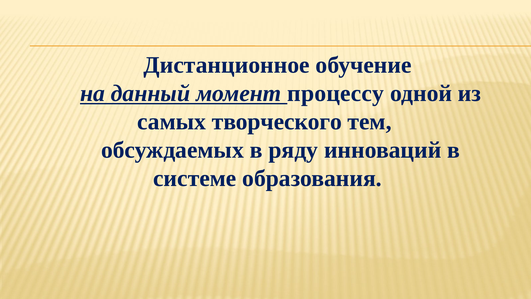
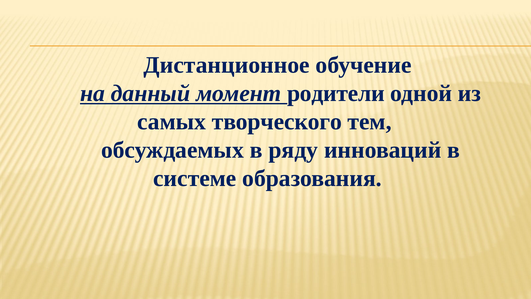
процессу: процессу -> родители (336, 93)
